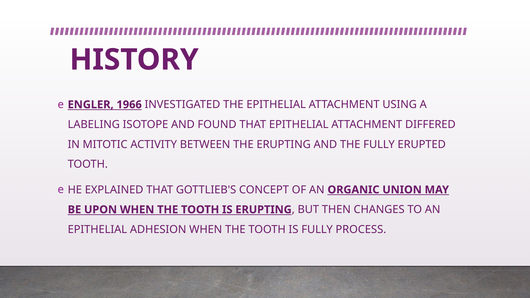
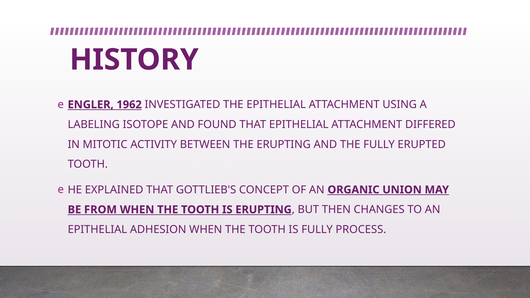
1966: 1966 -> 1962 (129, 105)
UPON: UPON -> FROM (100, 210)
